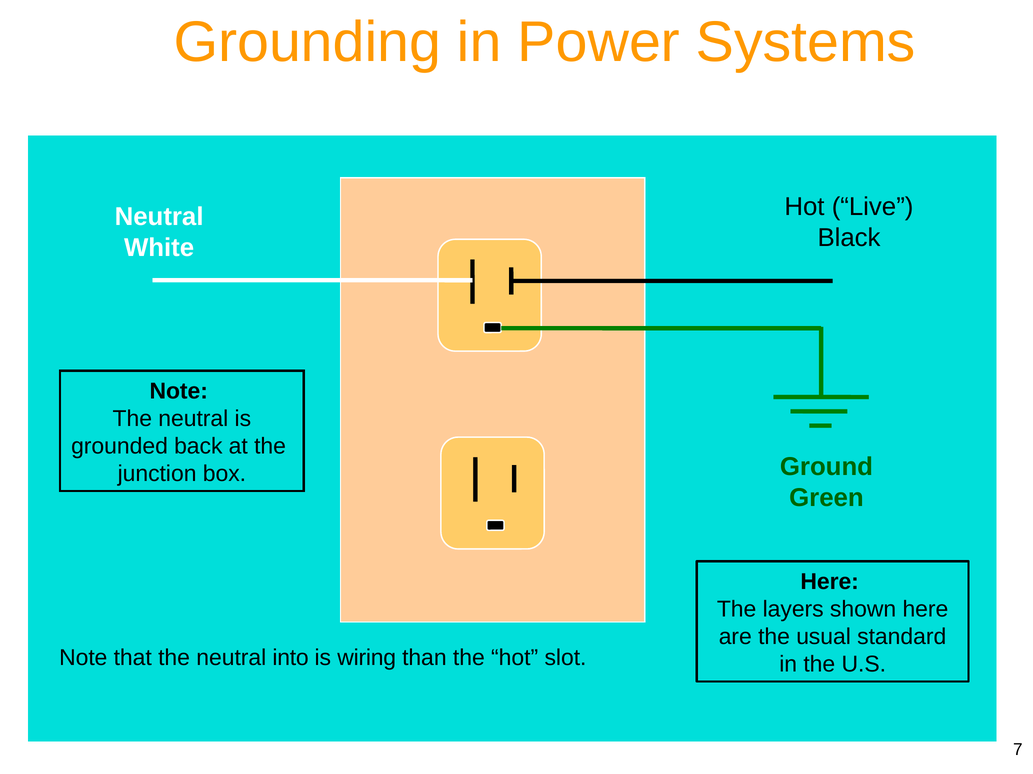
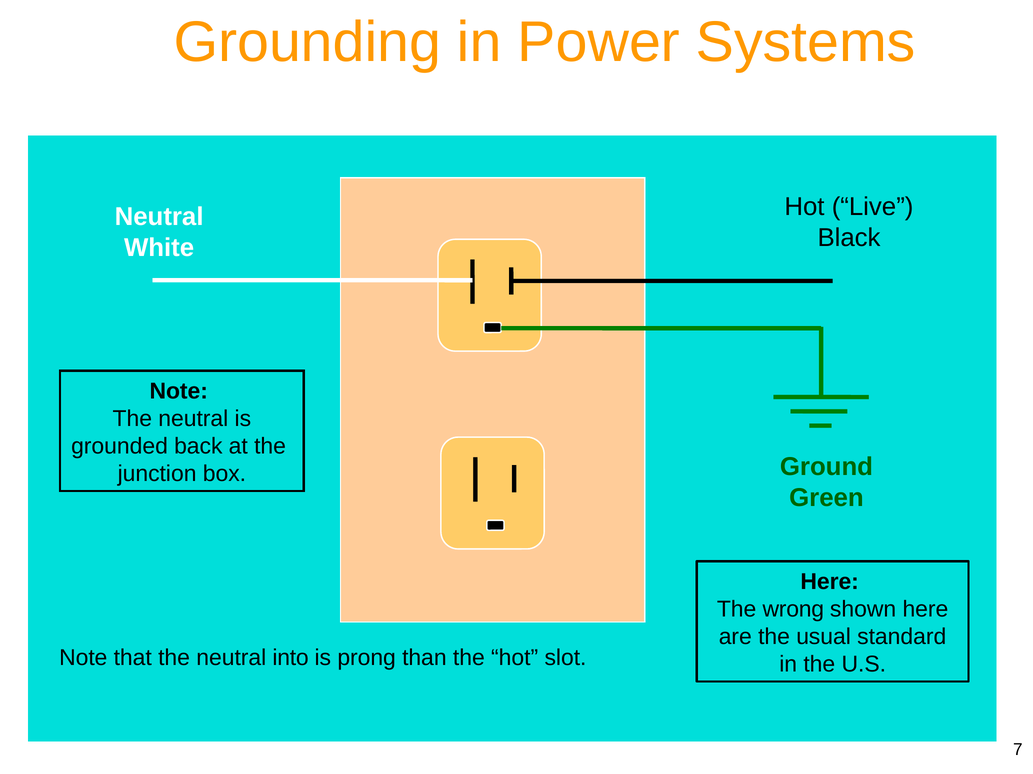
layers: layers -> wrong (793, 610)
wiring: wiring -> prong (367, 658)
